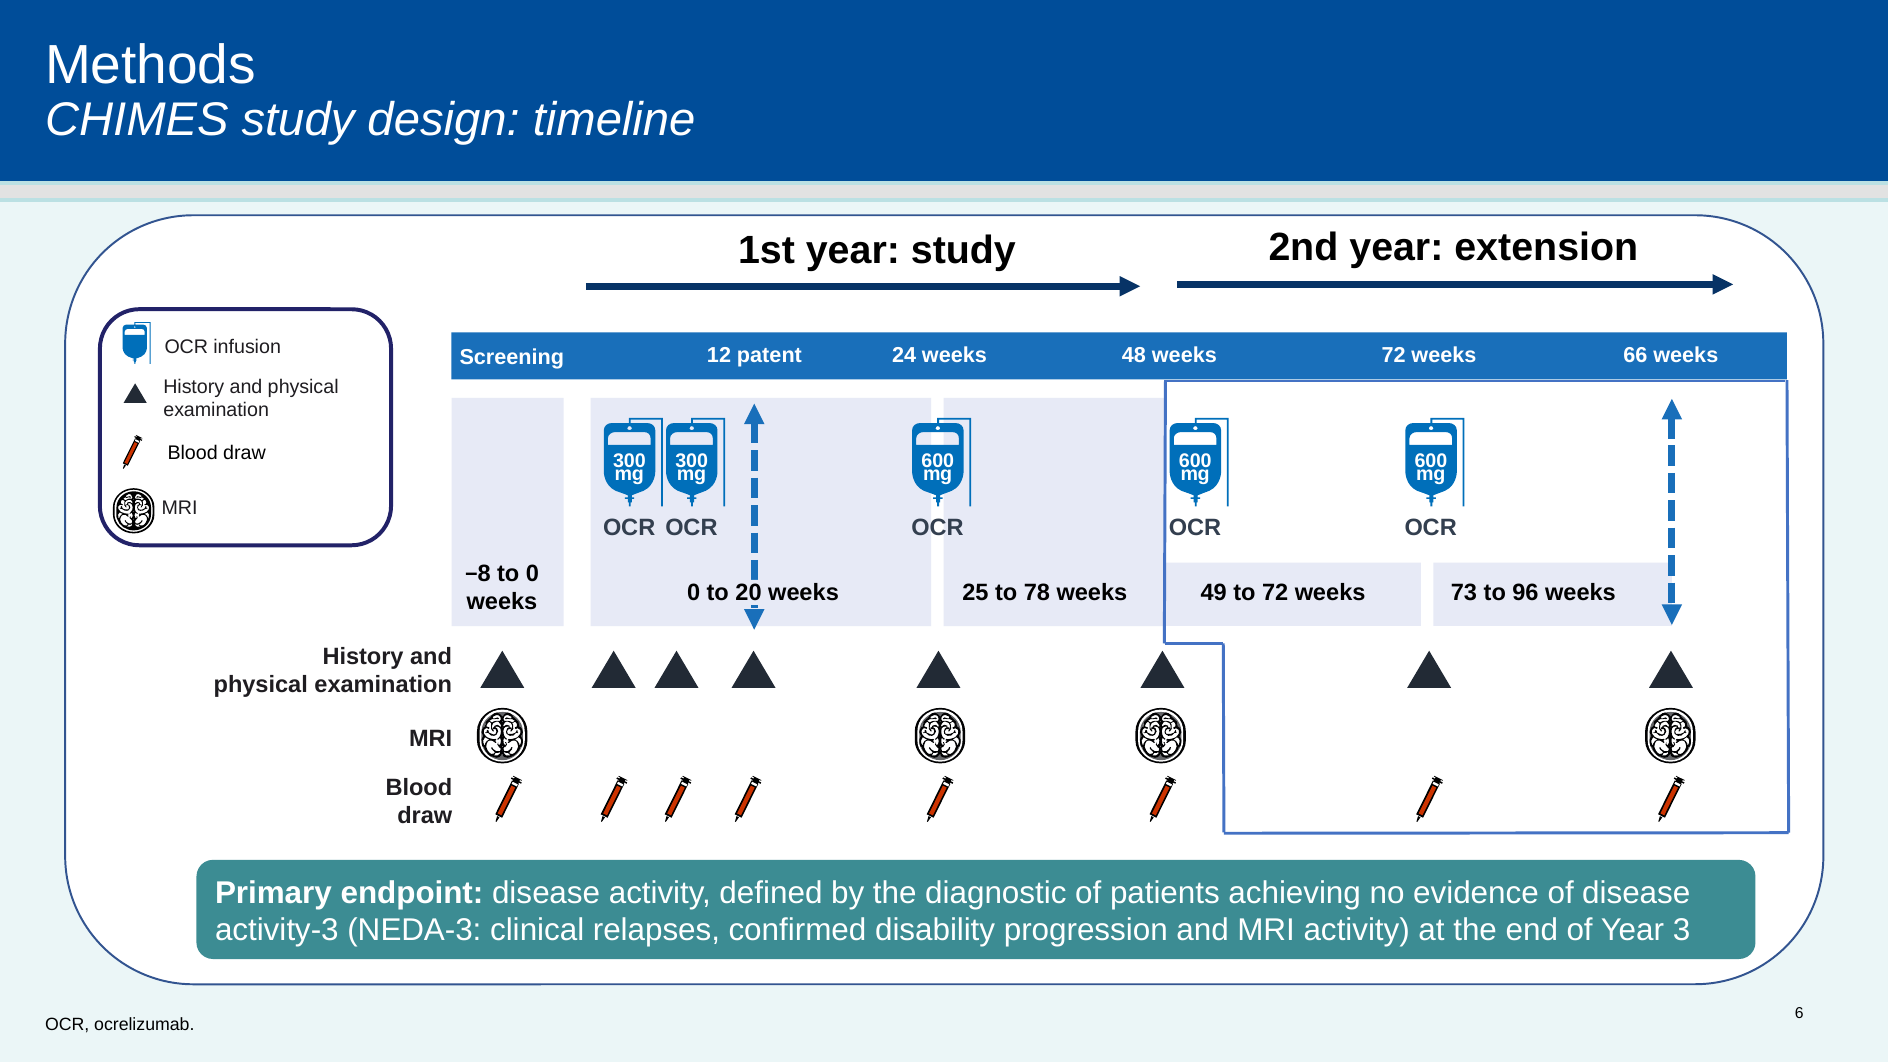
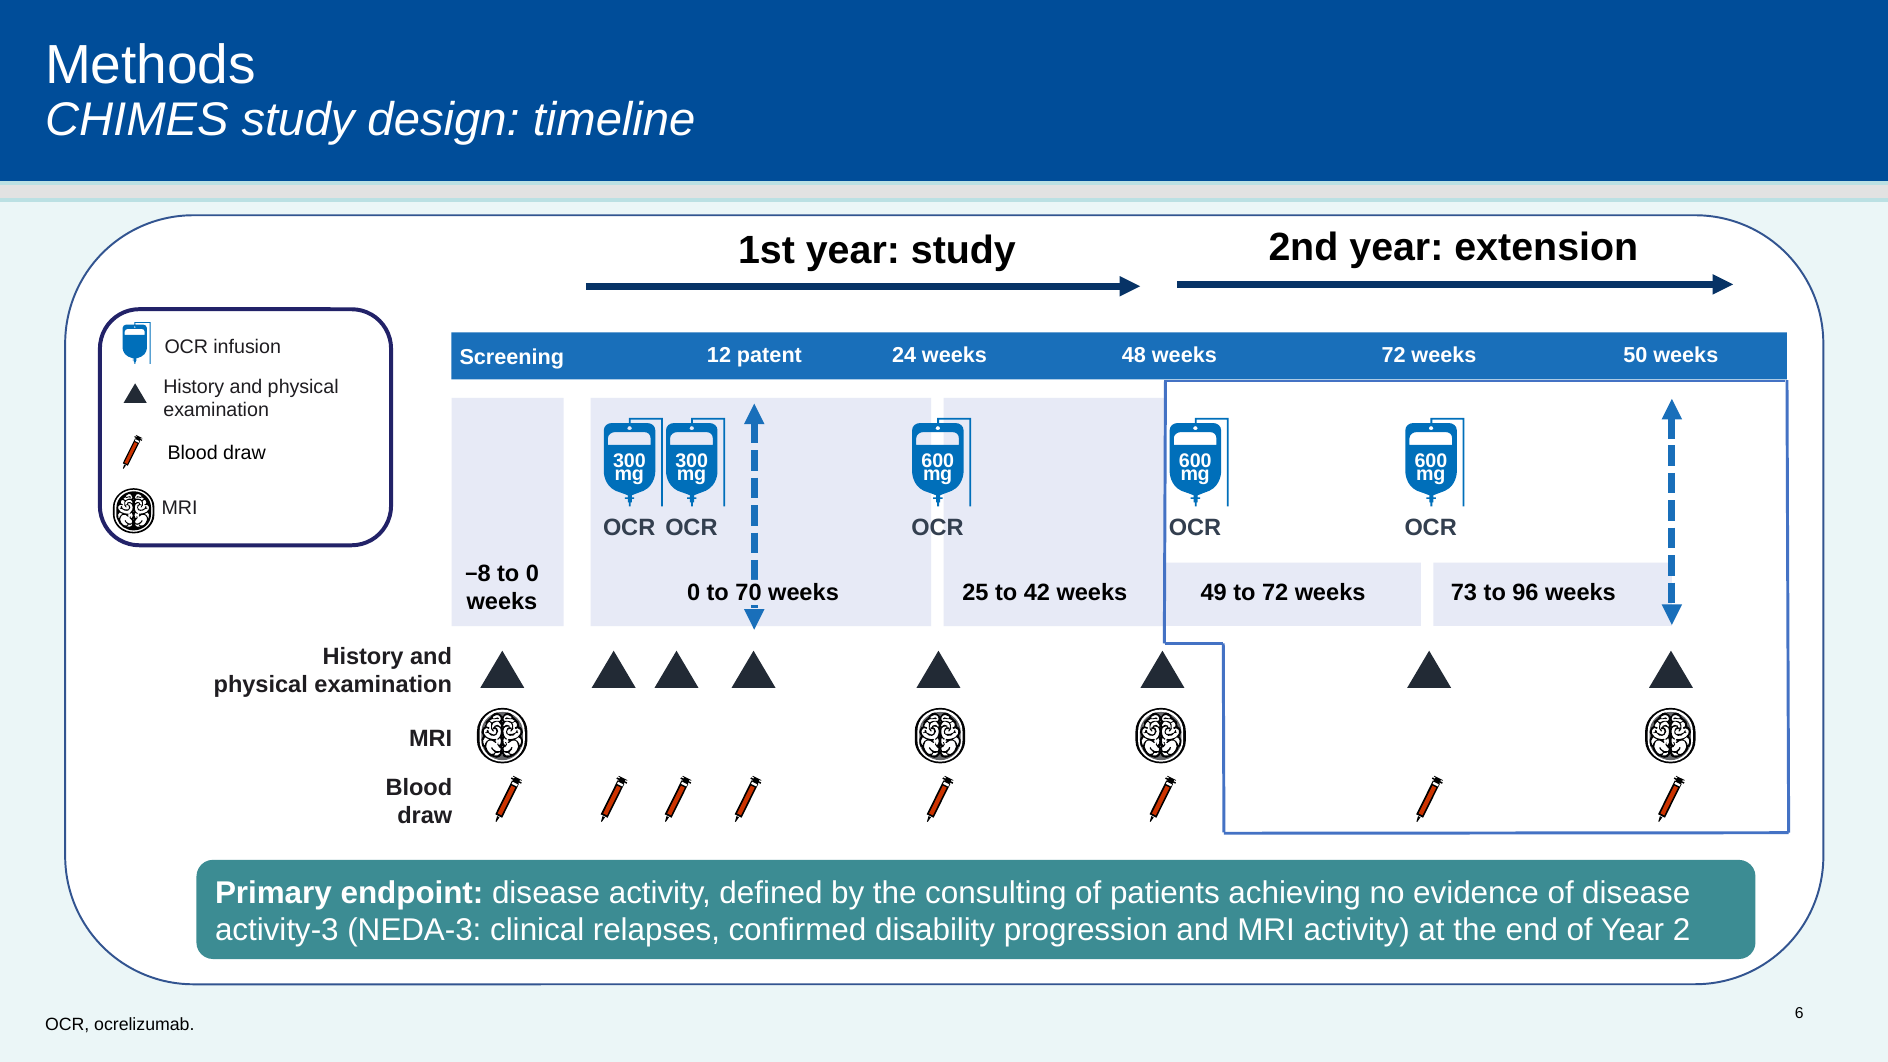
66: 66 -> 50 (1635, 356)
20: 20 -> 70 (749, 593)
78: 78 -> 42 (1037, 593)
diagnostic: diagnostic -> consulting (996, 893)
3: 3 -> 2 (1682, 930)
